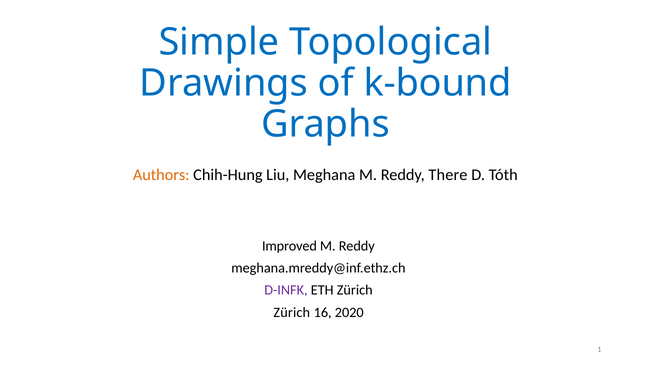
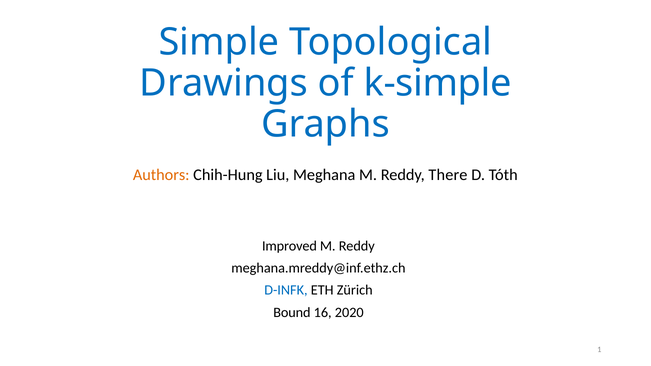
k-bound: k-bound -> k-simple (438, 83)
D-INFK colour: purple -> blue (286, 290)
Zürich: Zürich -> Bound (292, 313)
